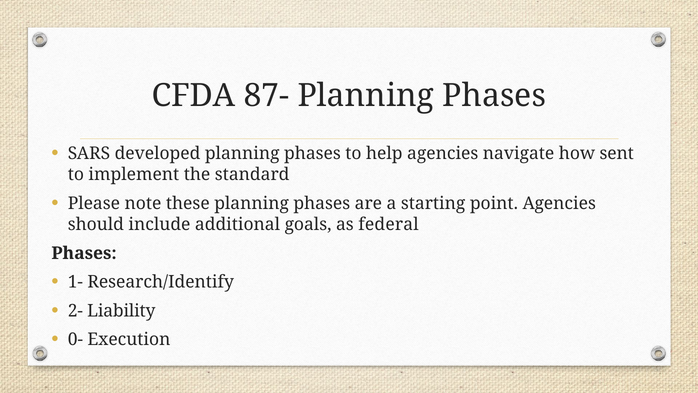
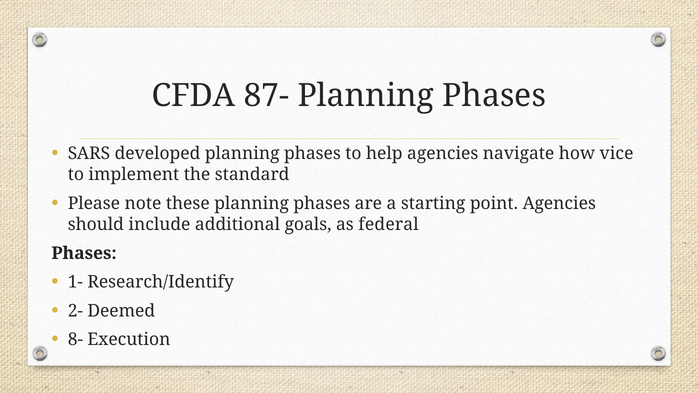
sent: sent -> vice (617, 153)
Liability: Liability -> Deemed (121, 311)
0-: 0- -> 8- (75, 339)
